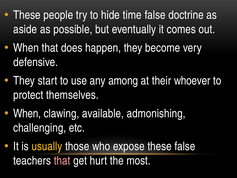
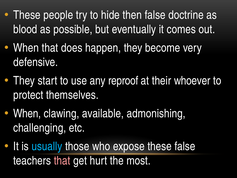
time: time -> then (132, 15)
aside: aside -> blood (25, 29)
among: among -> reproof (123, 81)
usually colour: yellow -> light blue (47, 146)
